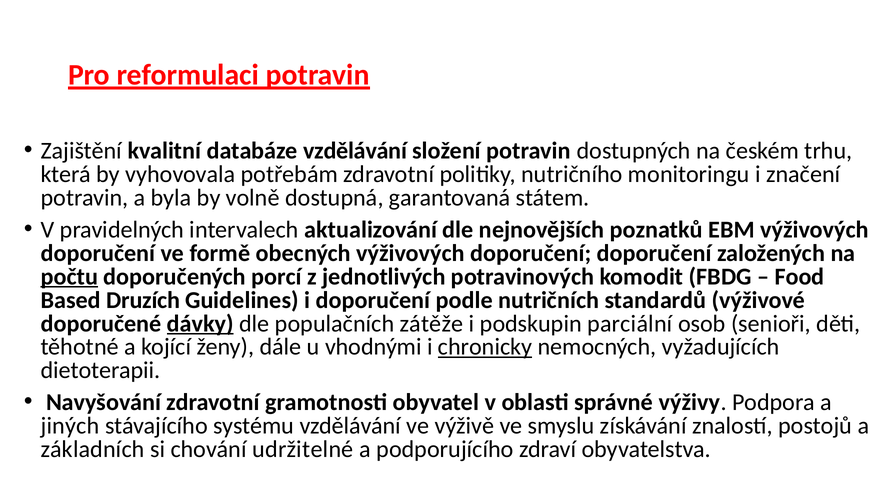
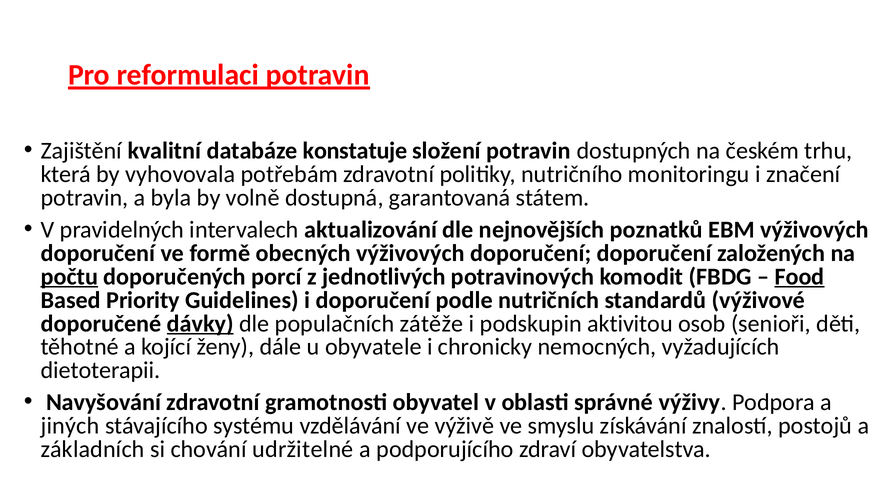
databáze vzdělávání: vzdělávání -> konstatuje (355, 151)
Food underline: none -> present (800, 276)
Druzích: Druzích -> Priority (143, 300)
parciální: parciální -> aktivitou (630, 323)
vhodnými: vhodnými -> obyvatele (373, 347)
chronicky underline: present -> none (485, 347)
